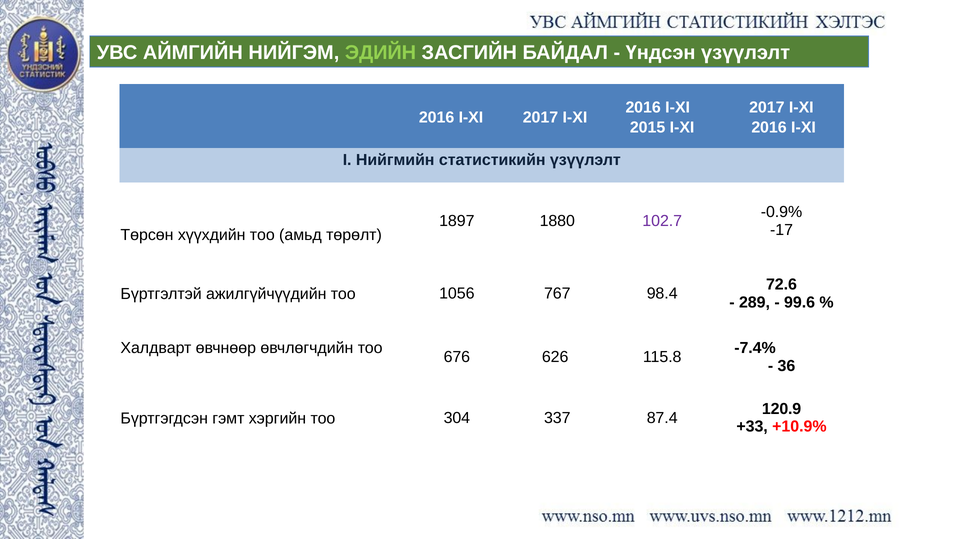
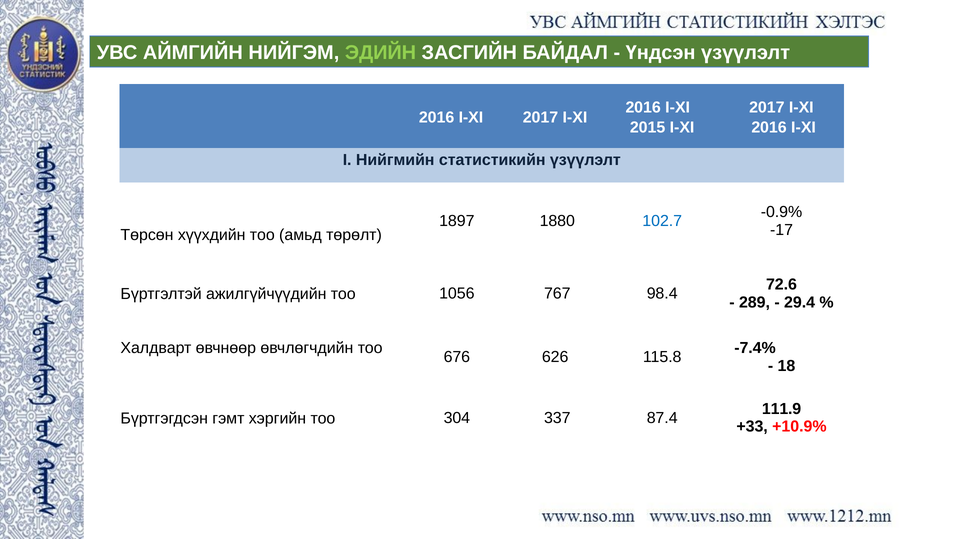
102.7 colour: purple -> blue (662, 221)
99.6: 99.6 -> 29.4 (800, 302)
36: 36 -> 18 (786, 366)
120.9: 120.9 -> 111.9 (782, 409)
